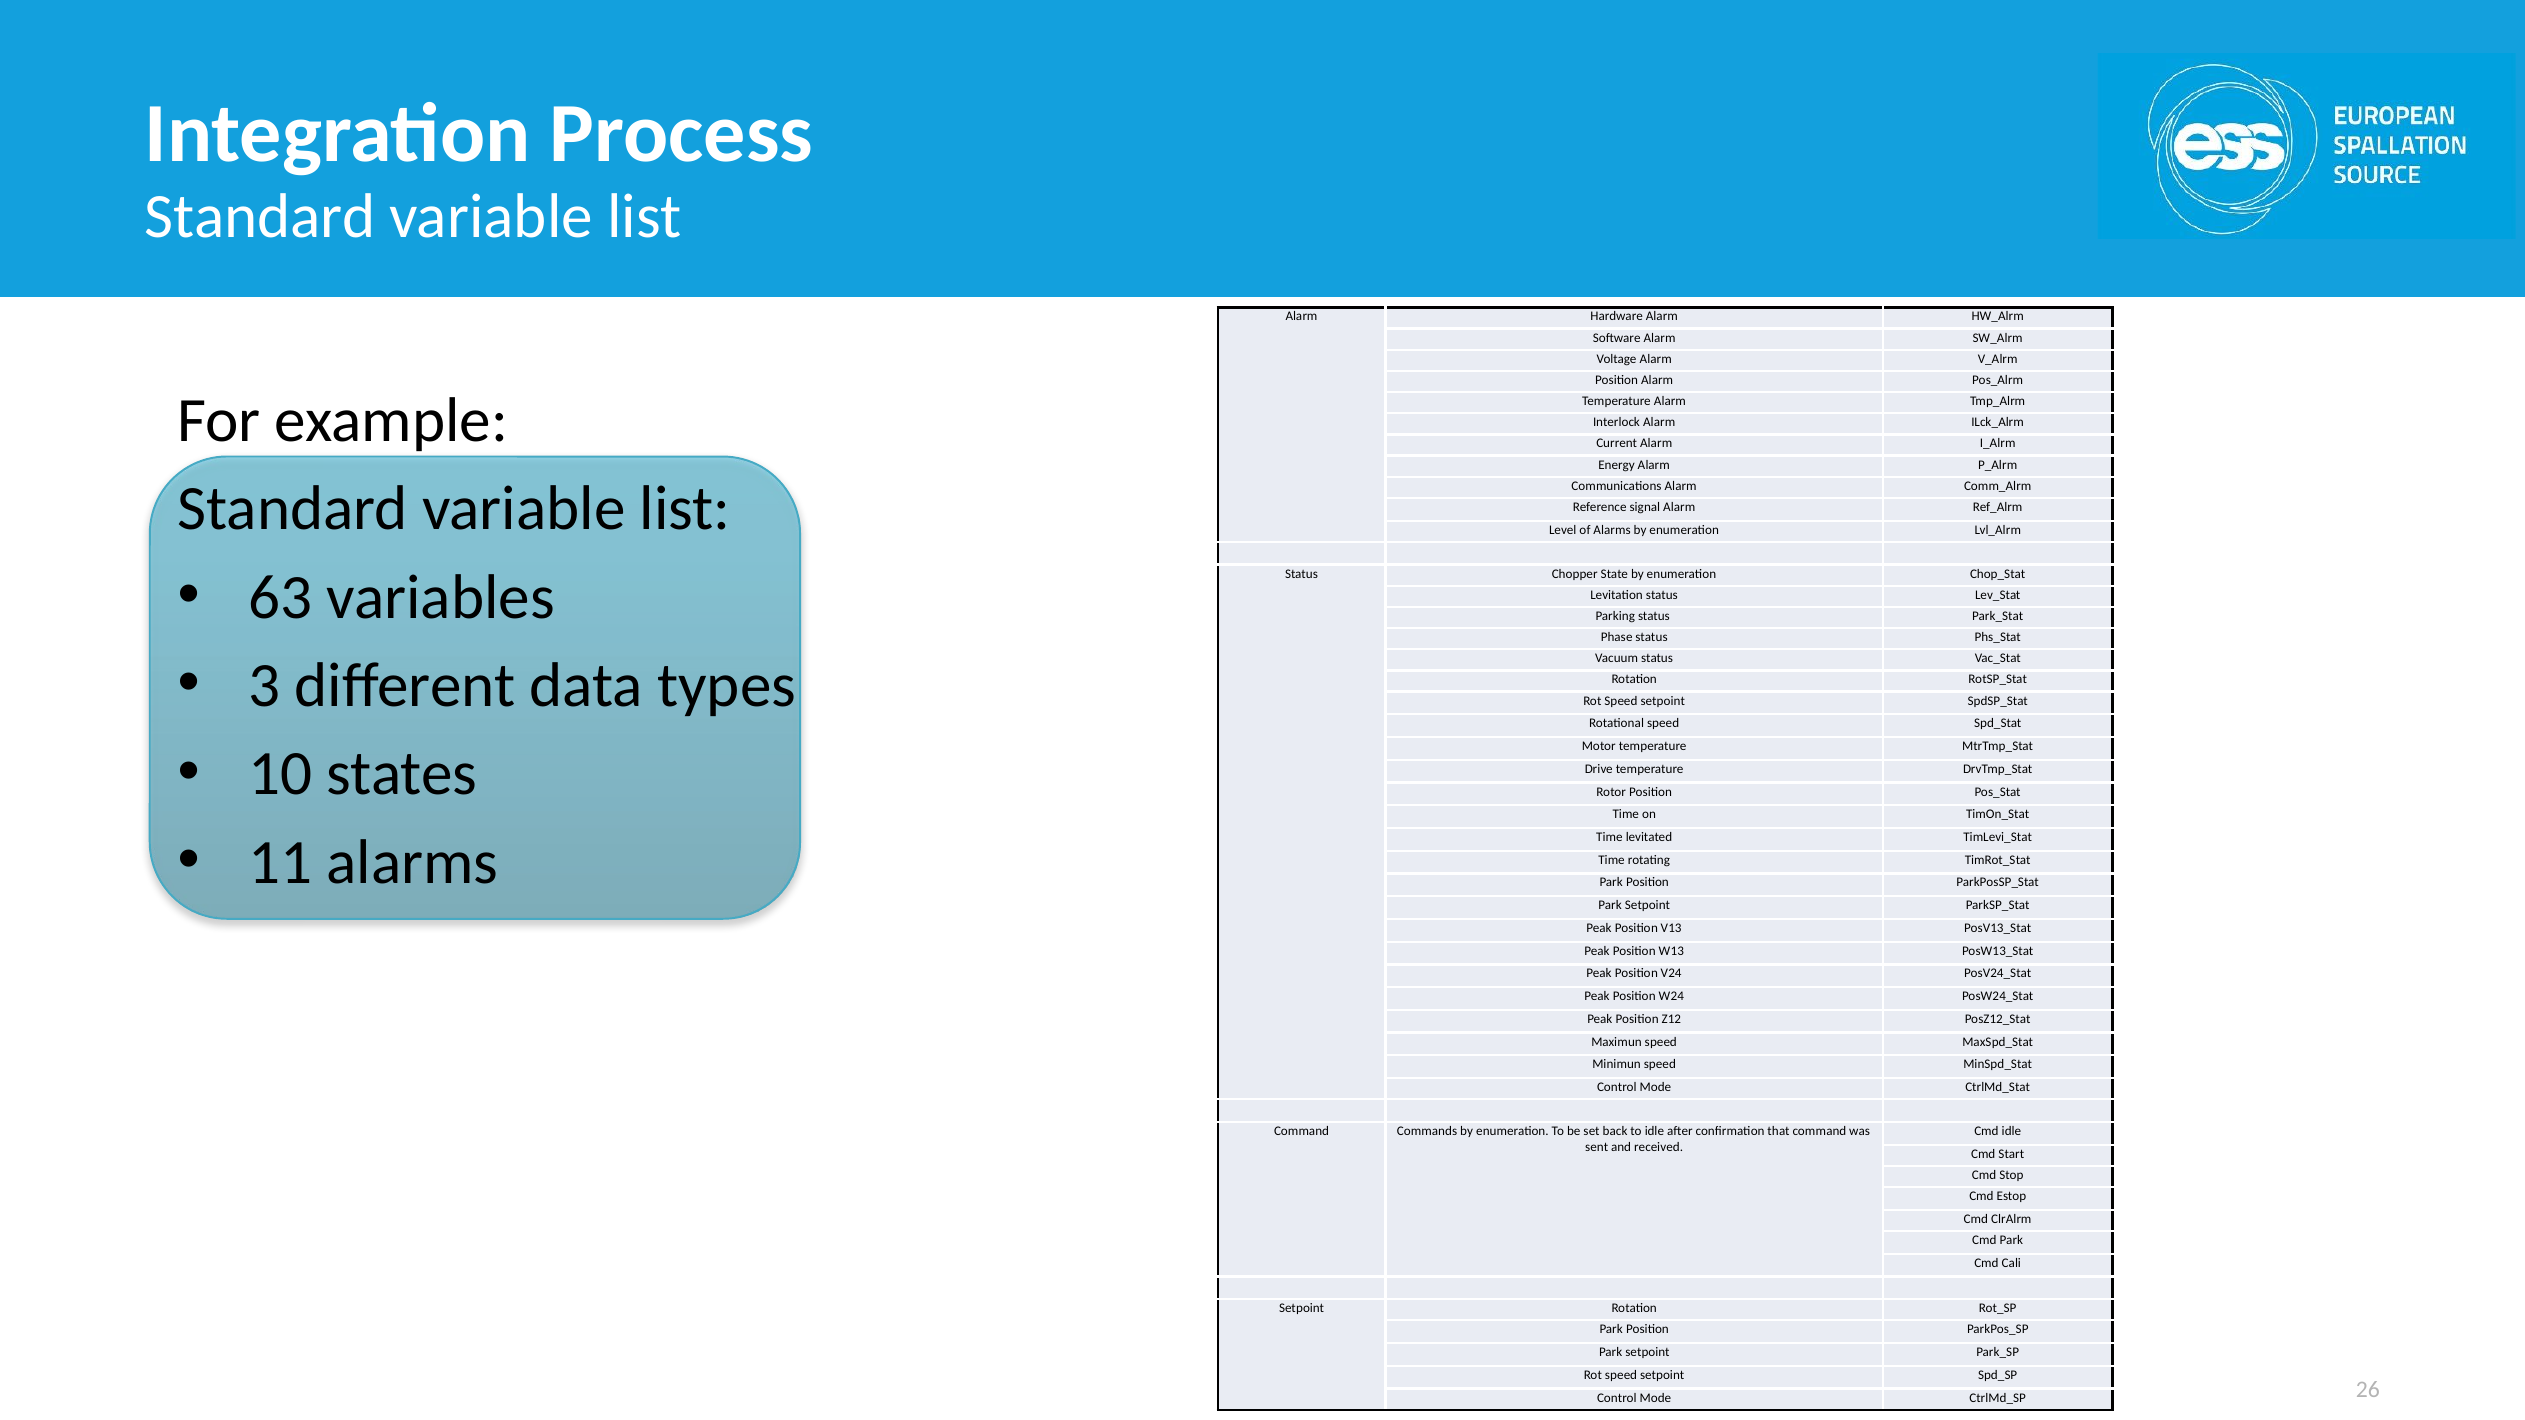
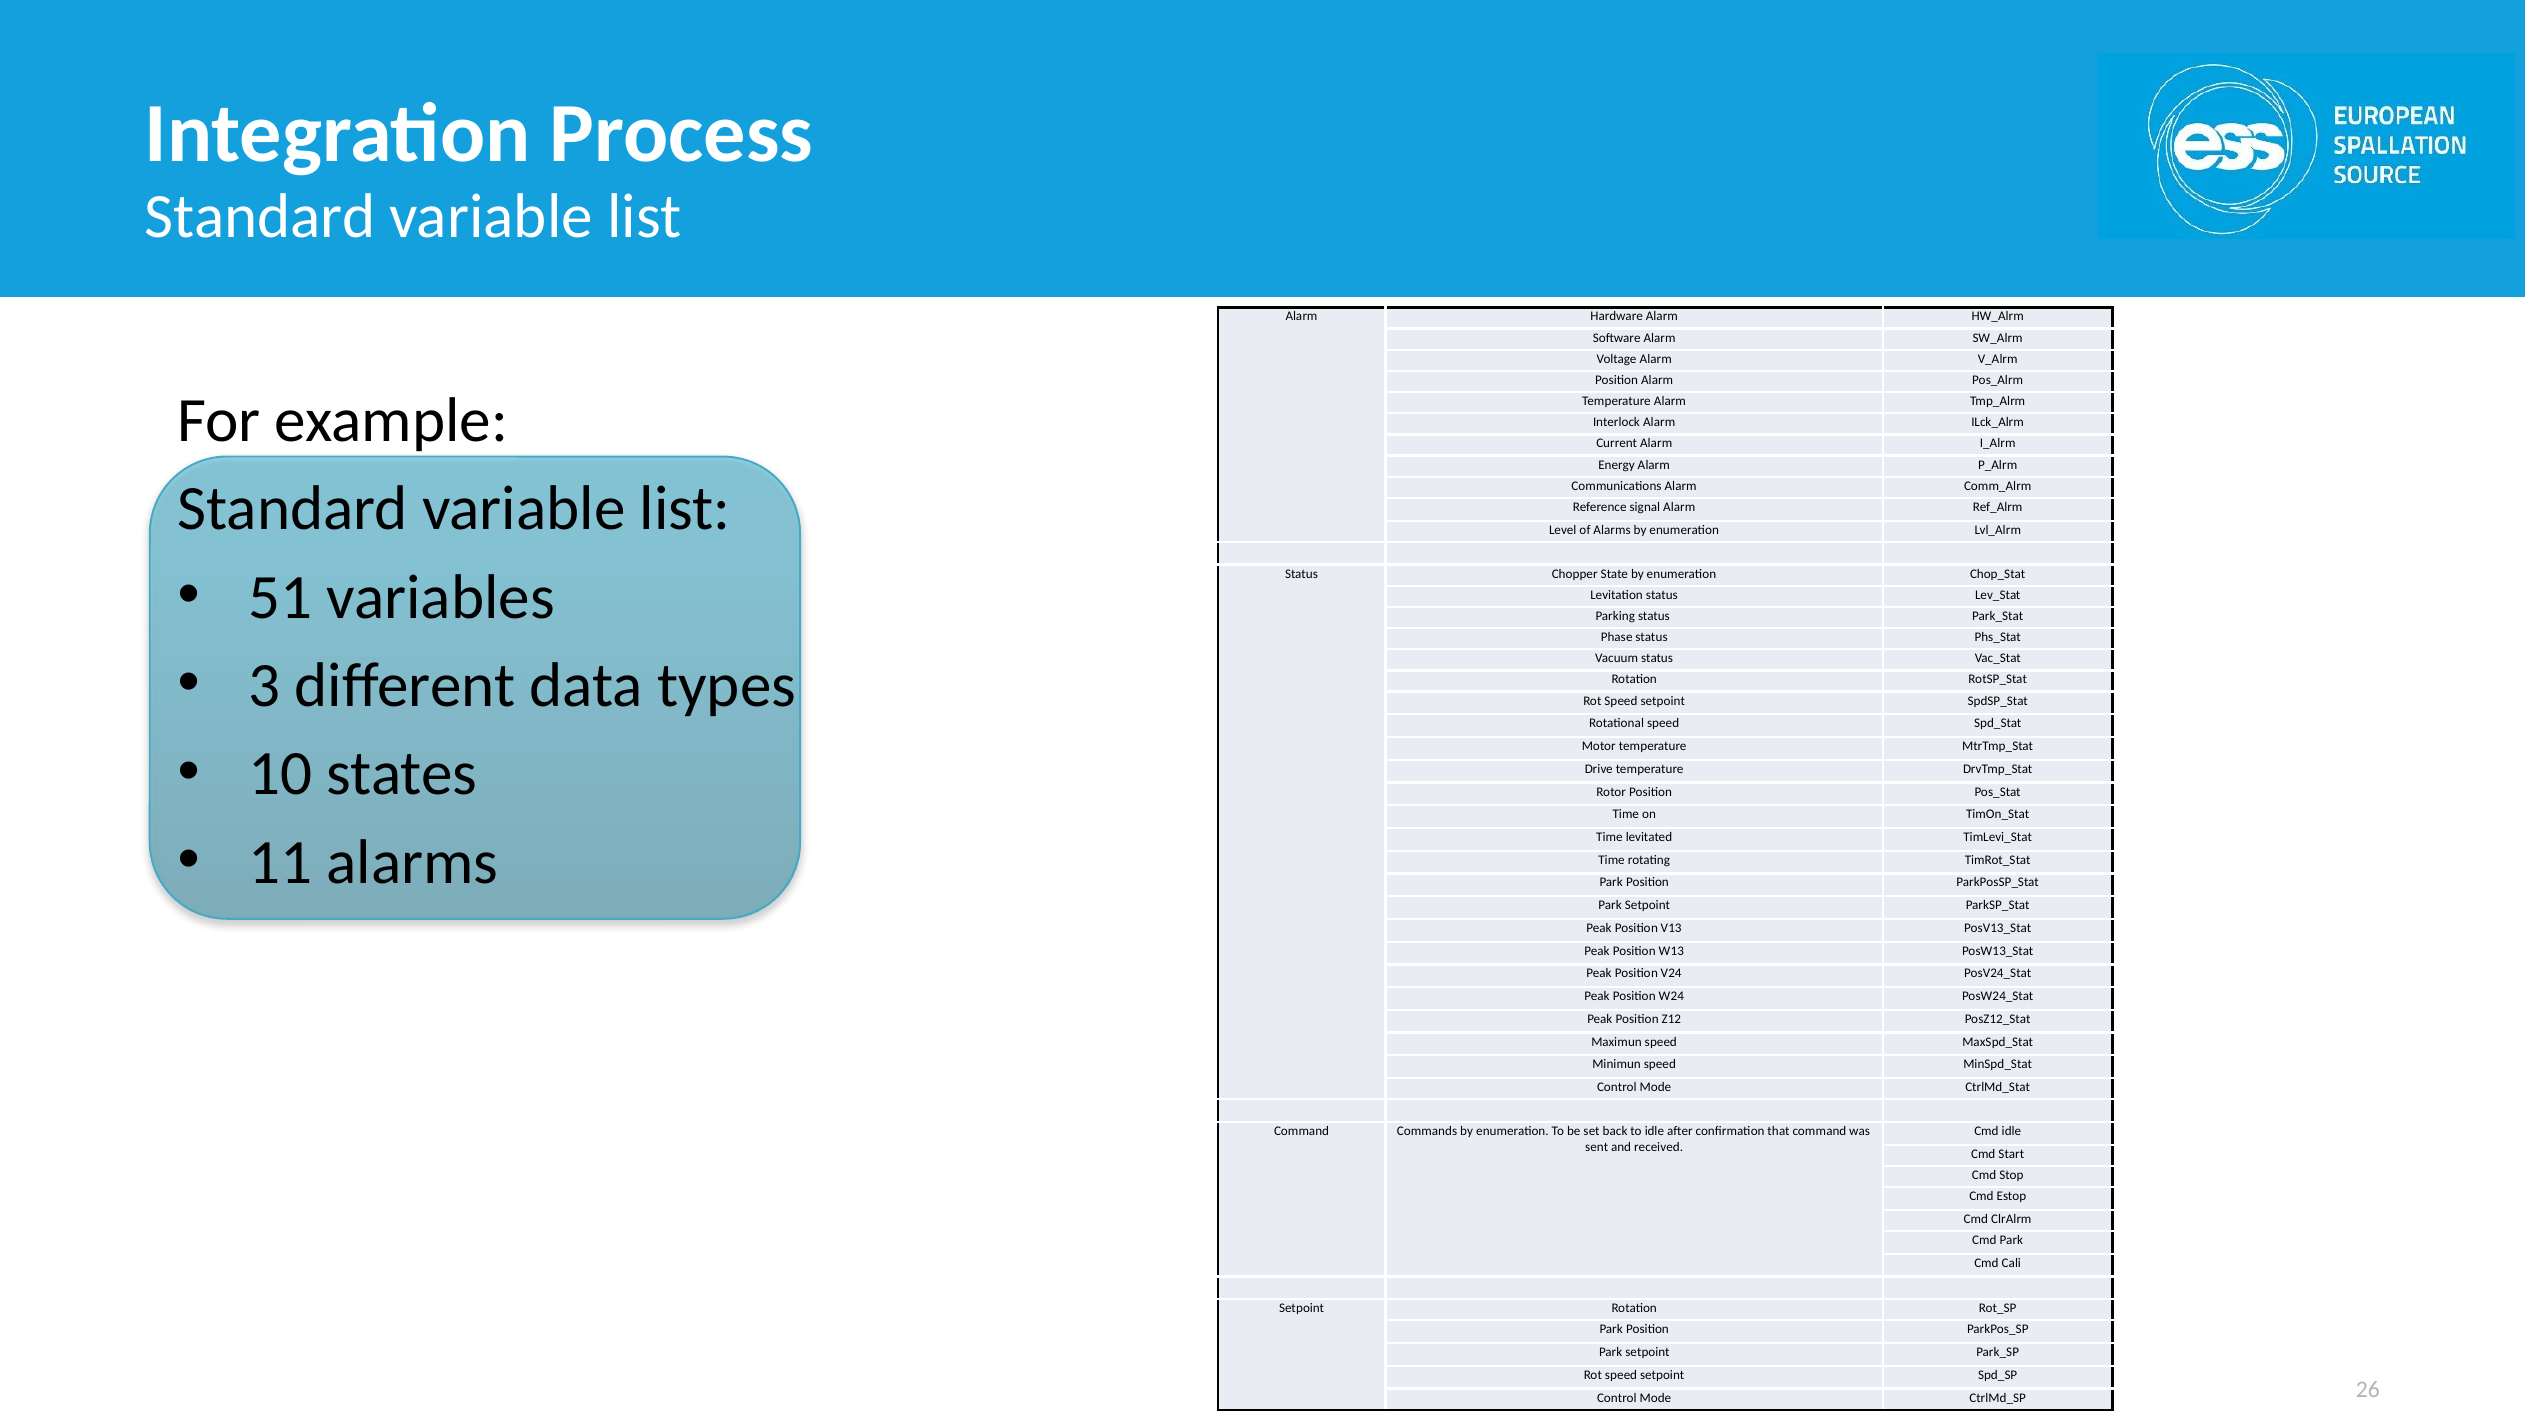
63: 63 -> 51 (281, 597)
